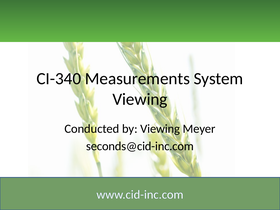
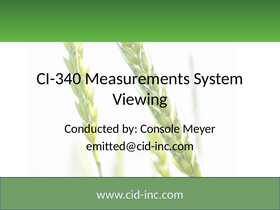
by Viewing: Viewing -> Console (160, 129)
seconds@cid-inc.com: seconds@cid-inc.com -> emitted@cid-inc.com (140, 146)
